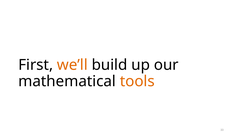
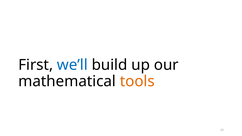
we’ll colour: orange -> blue (72, 65)
